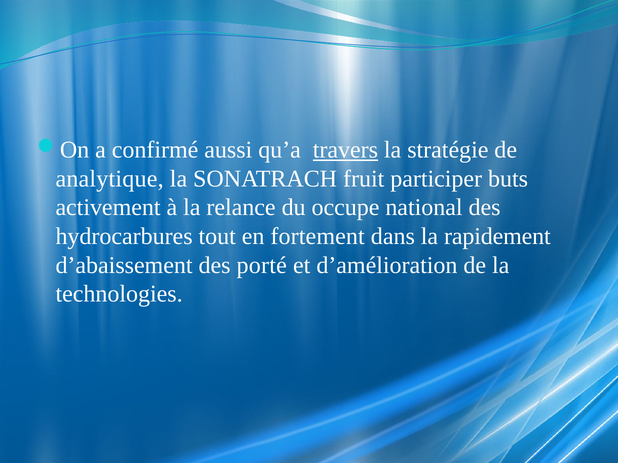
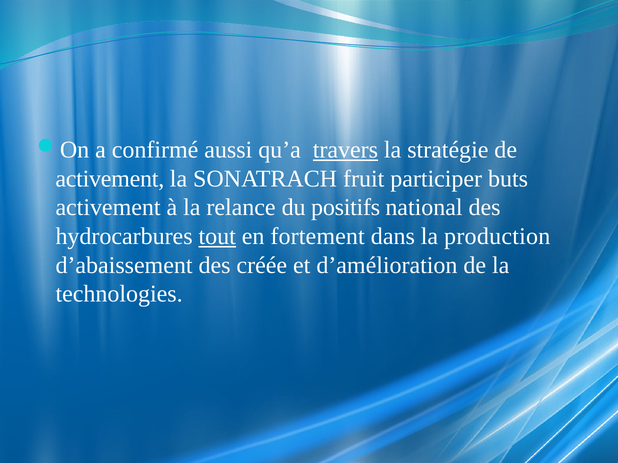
analytique: analytique -> activement (110, 179)
occupe: occupe -> positifs (346, 208)
tout underline: none -> present (217, 237)
rapidement: rapidement -> production (497, 237)
porté: porté -> créée (262, 265)
